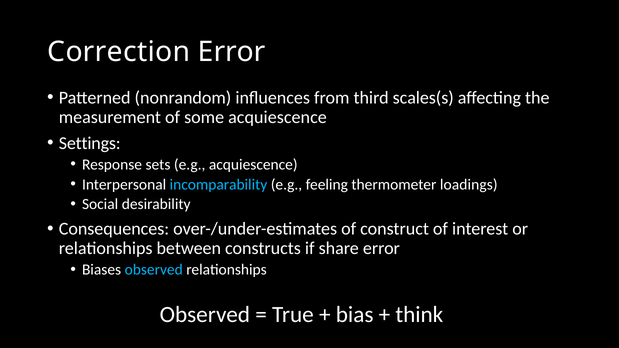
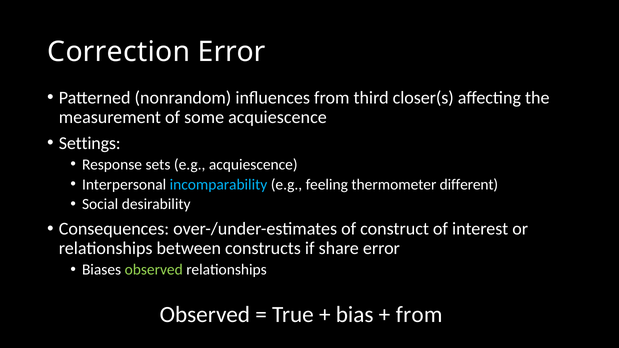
scales(s: scales(s -> closer(s (423, 98)
loadings: loadings -> different (469, 185)
observed colour: light blue -> light green (154, 270)
think: think -> from (419, 315)
